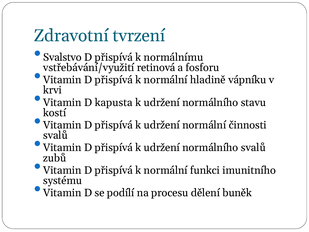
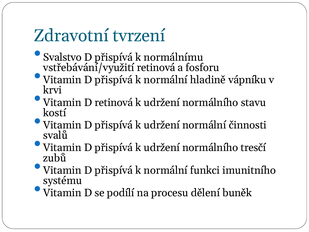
D kapusta: kapusta -> retinová (114, 102)
normálního svalů: svalů -> tresčí (253, 148)
